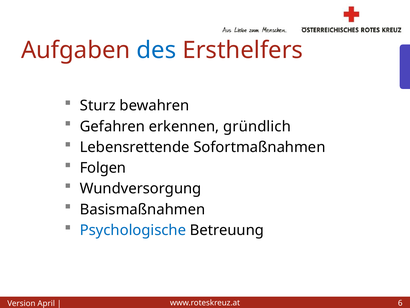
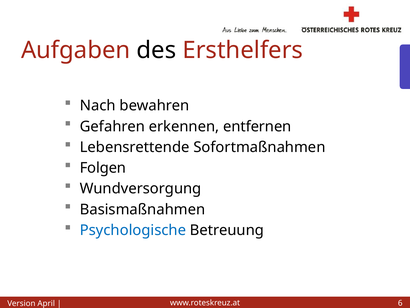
des colour: blue -> black (156, 50)
Sturz: Sturz -> Nach (98, 106)
gründlich: gründlich -> entfernen (257, 126)
